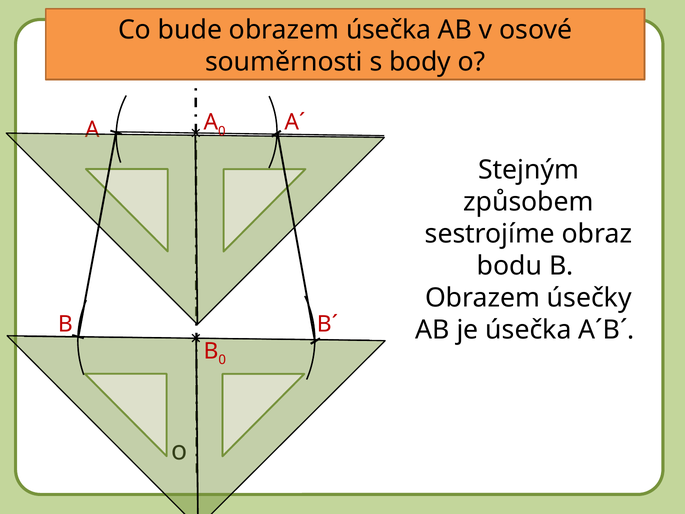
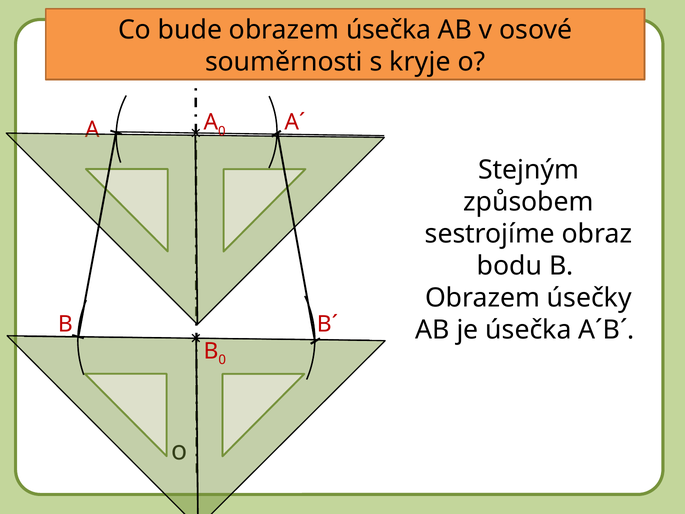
s body: body -> kryje (420, 62)
